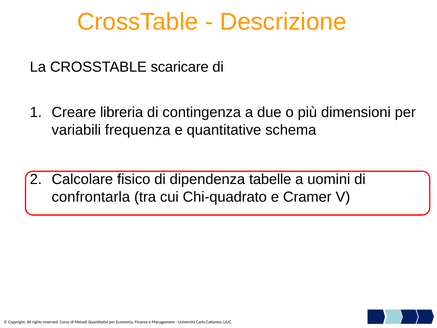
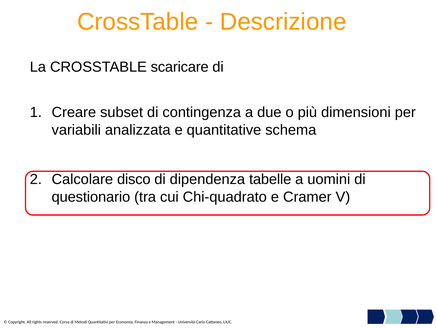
libreria: libreria -> subset (122, 112)
frequenza: frequenza -> analizzata (138, 130)
fisico: fisico -> disco (134, 179)
confrontarla: confrontarla -> questionario (91, 197)
